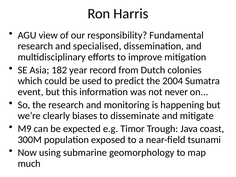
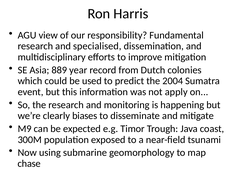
182: 182 -> 889 (59, 70)
never: never -> apply (176, 92)
much: much -> chase (29, 164)
